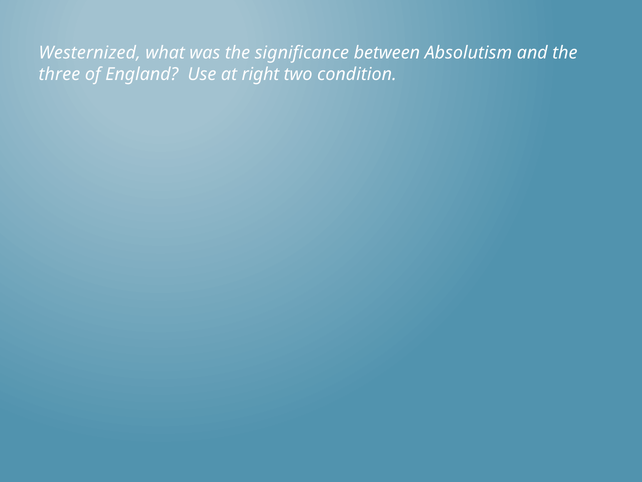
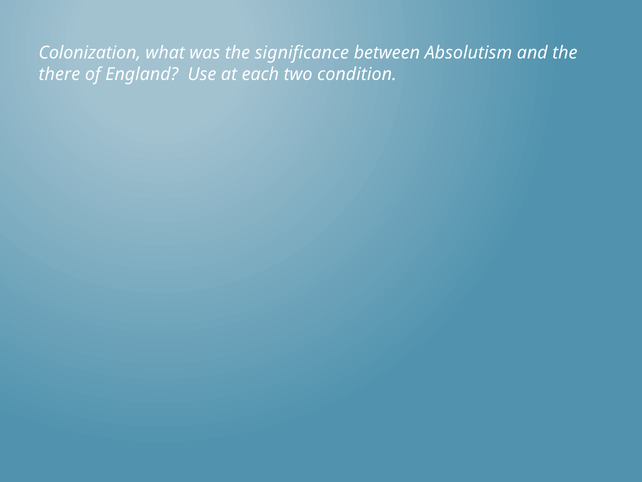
Westernized: Westernized -> Colonization (90, 53)
three: three -> there (59, 74)
right: right -> each (260, 74)
